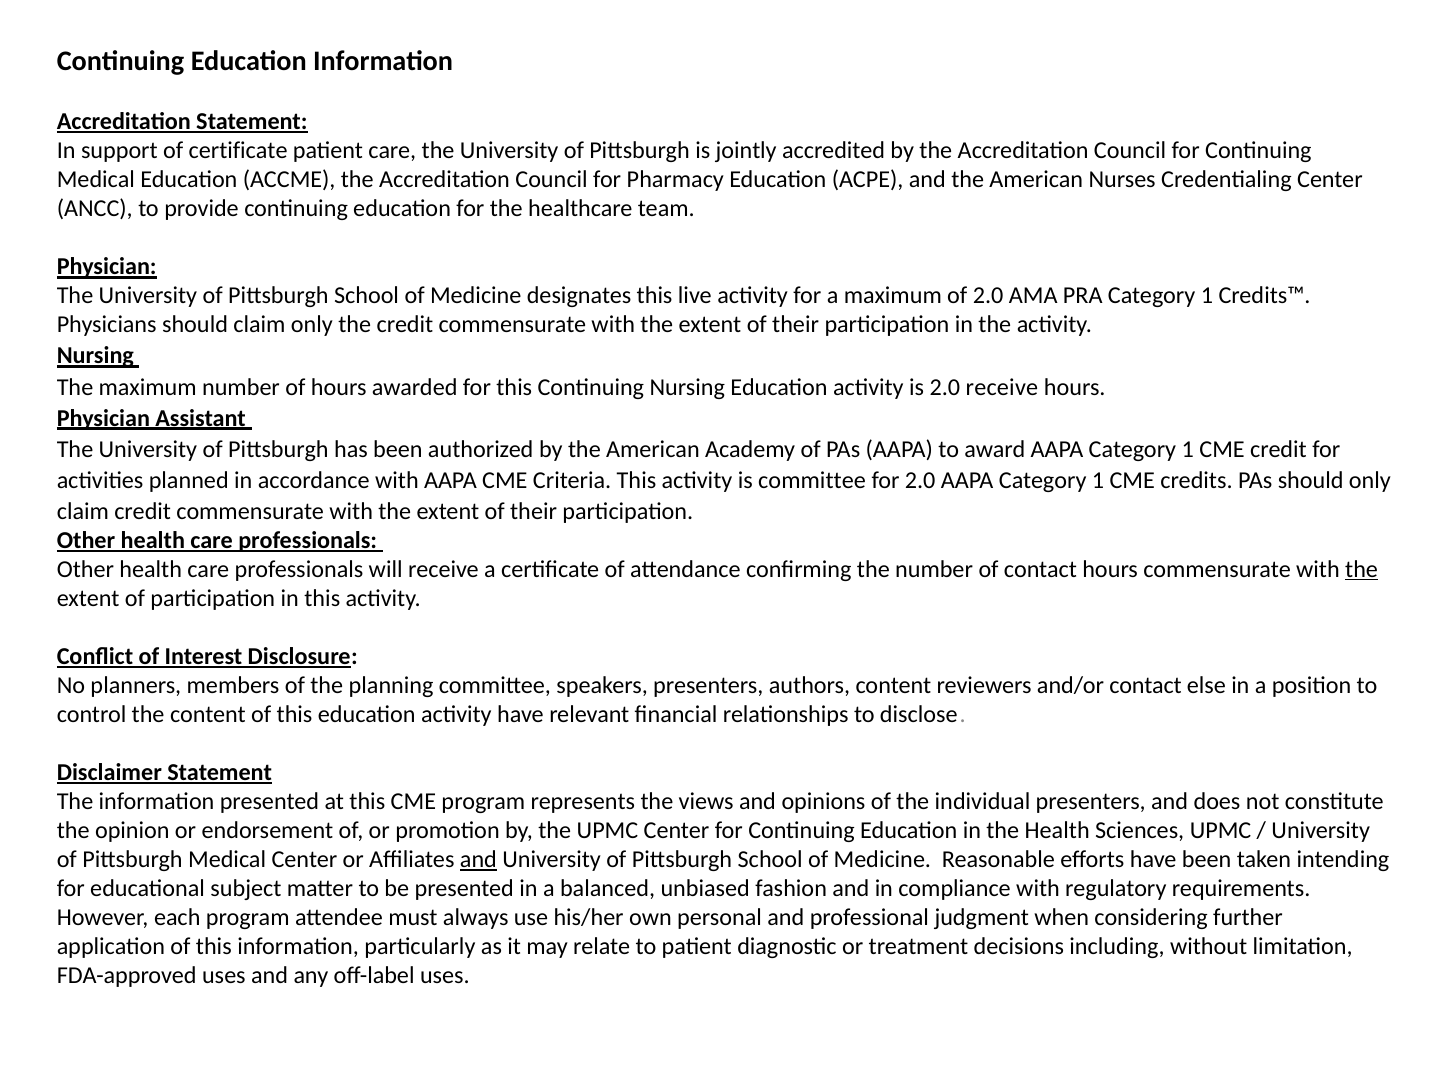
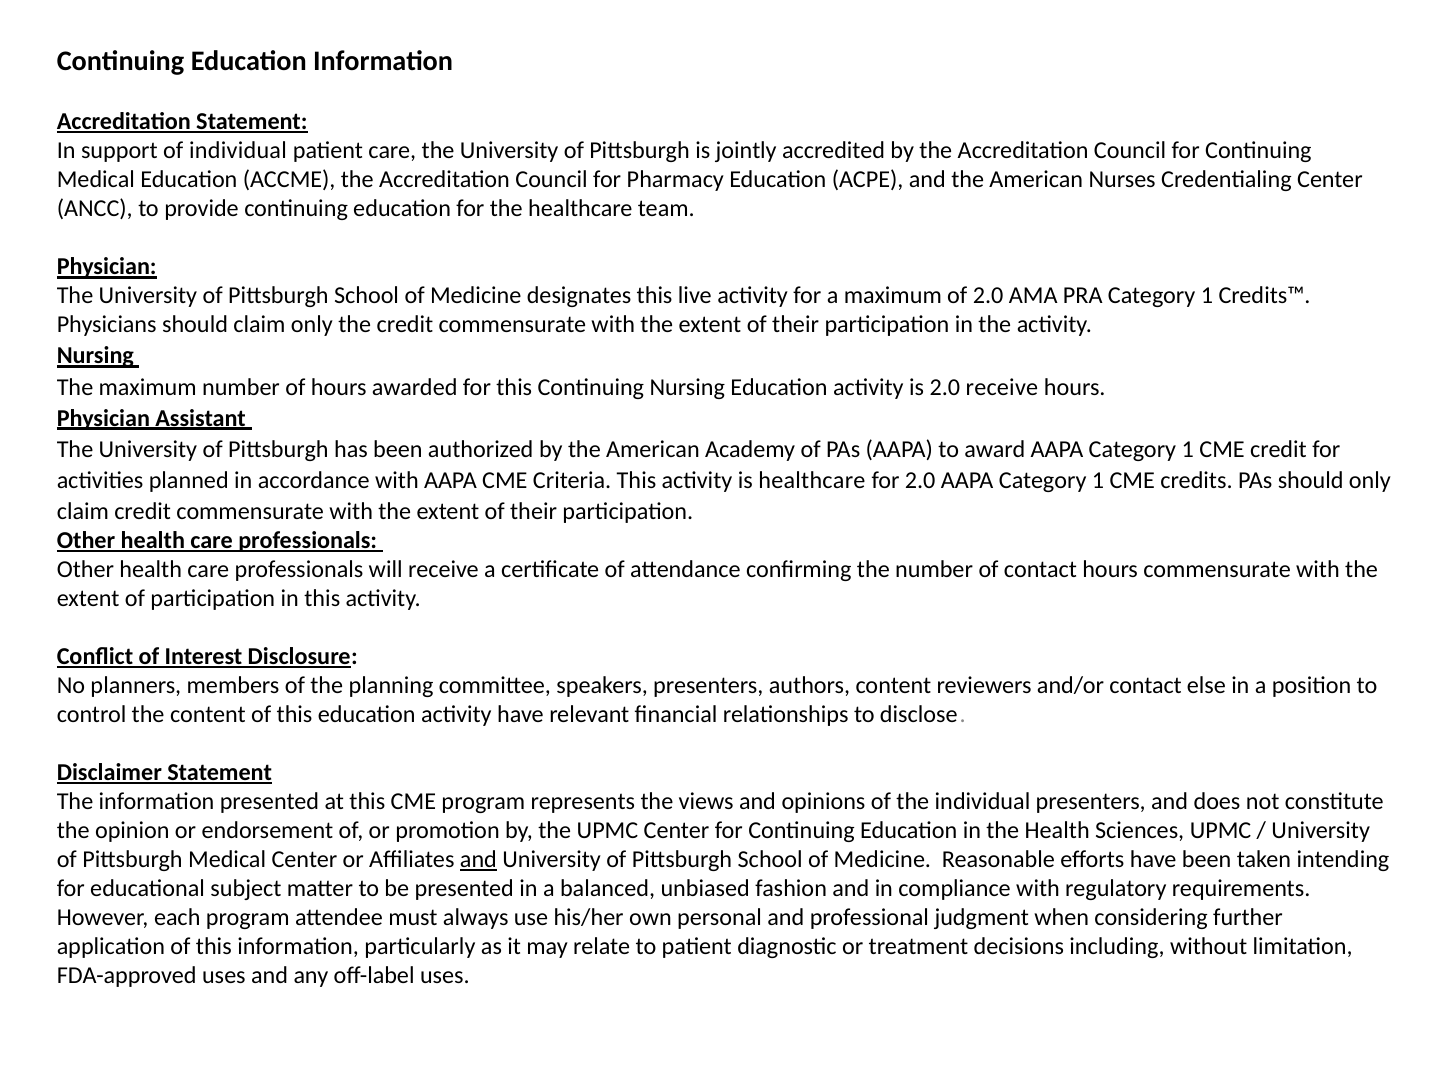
of certificate: certificate -> individual (238, 151)
is committee: committee -> healthcare (812, 480)
the underline: present -> none (1362, 569)
